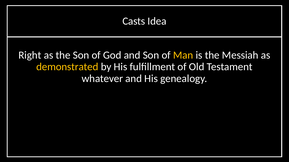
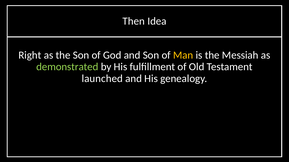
Casts: Casts -> Then (134, 21)
demonstrated colour: yellow -> light green (67, 67)
whatever: whatever -> launched (102, 79)
